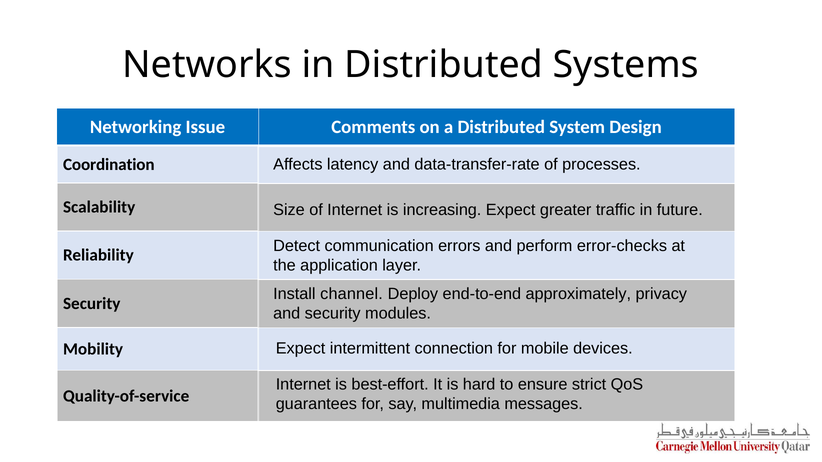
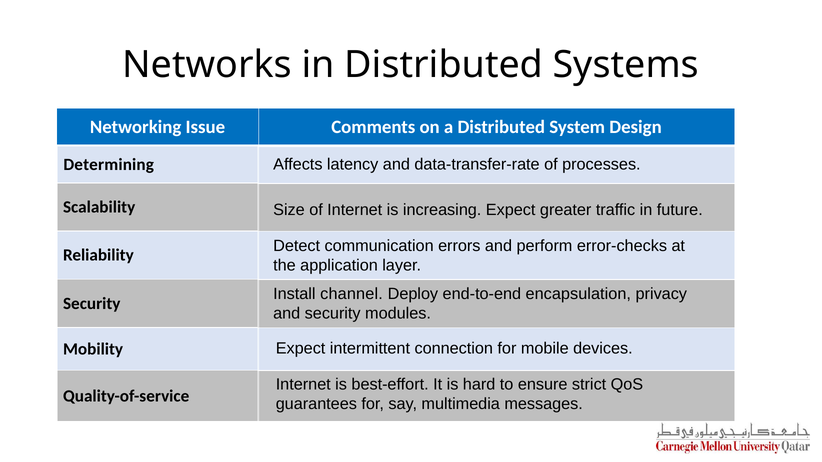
Coordination: Coordination -> Determining (109, 165)
approximately: approximately -> encapsulation (578, 294)
